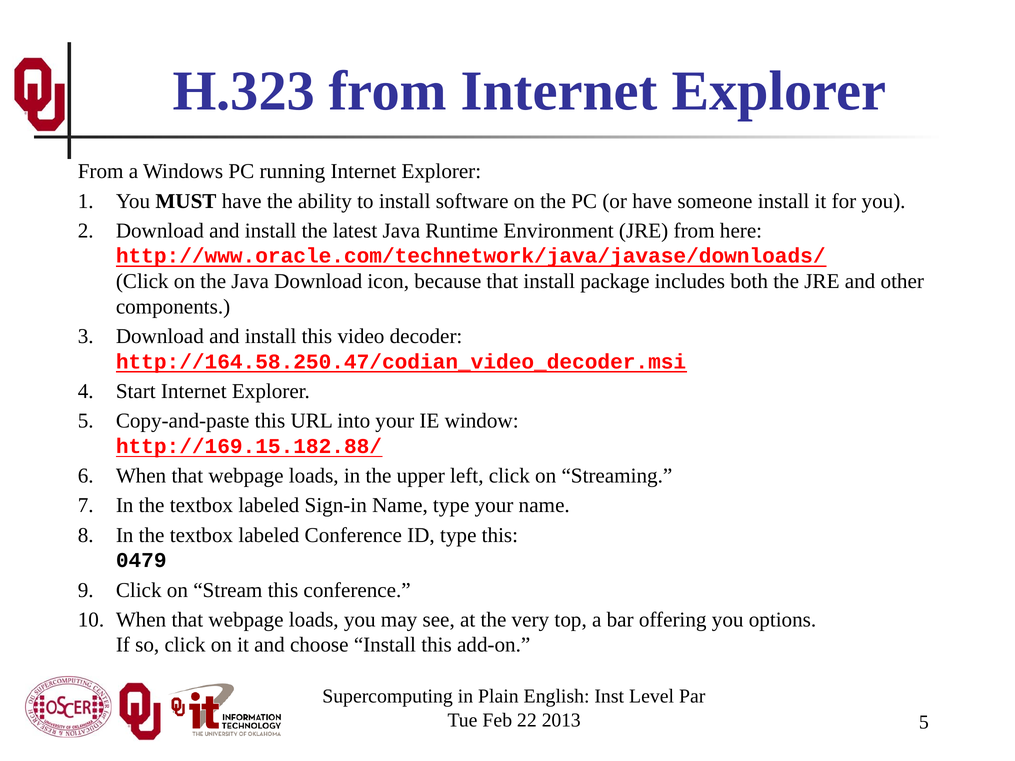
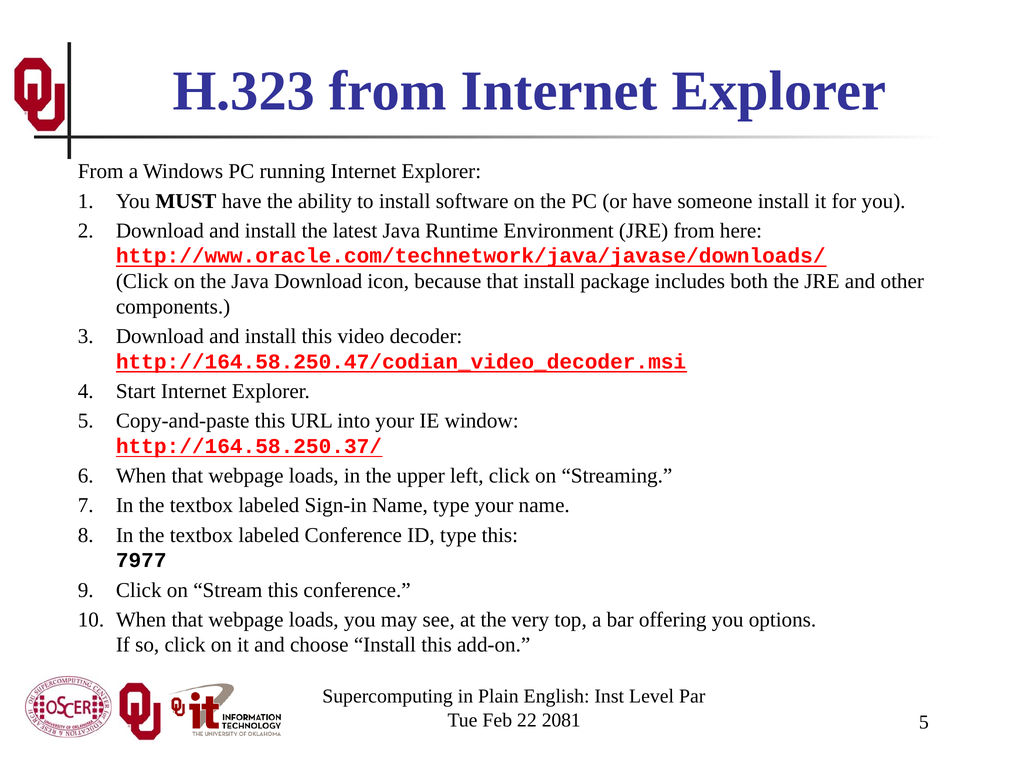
http://169.15.182.88/: http://169.15.182.88/ -> http://164.58.250.37/ (249, 446)
0479: 0479 -> 7977 (141, 561)
2013: 2013 -> 2081 (561, 720)
